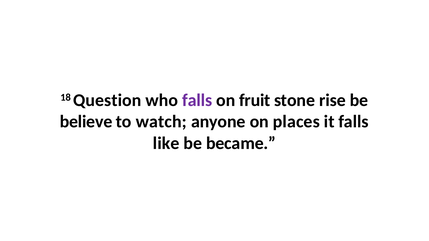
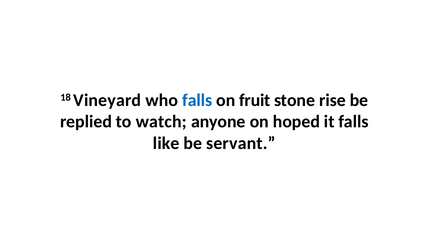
Question: Question -> Vineyard (107, 100)
falls colour: purple -> blue (197, 100)
believe: believe -> replied (86, 122)
places: places -> hoped (296, 122)
became: became -> servant (241, 143)
